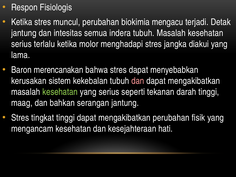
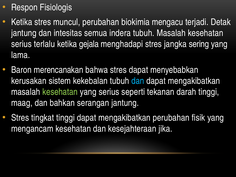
molor: molor -> gejala (89, 44)
diakui: diakui -> sering (199, 44)
dan colour: pink -> light blue (138, 81)
hati: hati -> jika (165, 129)
